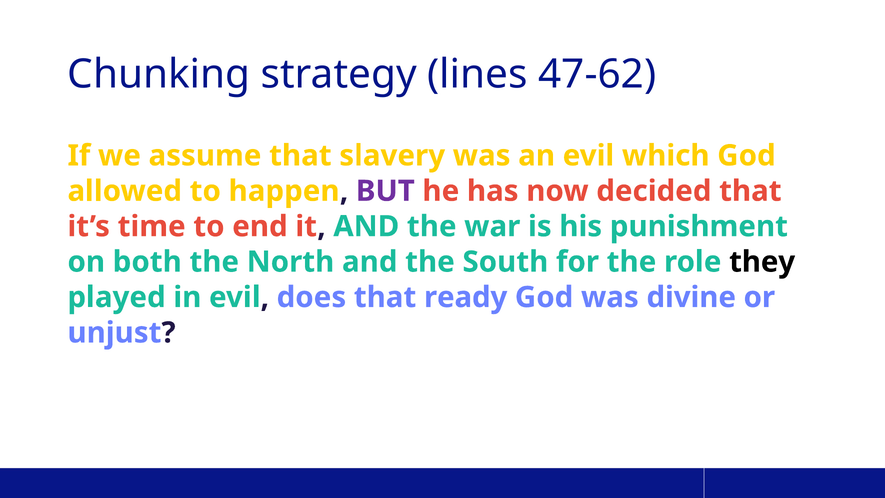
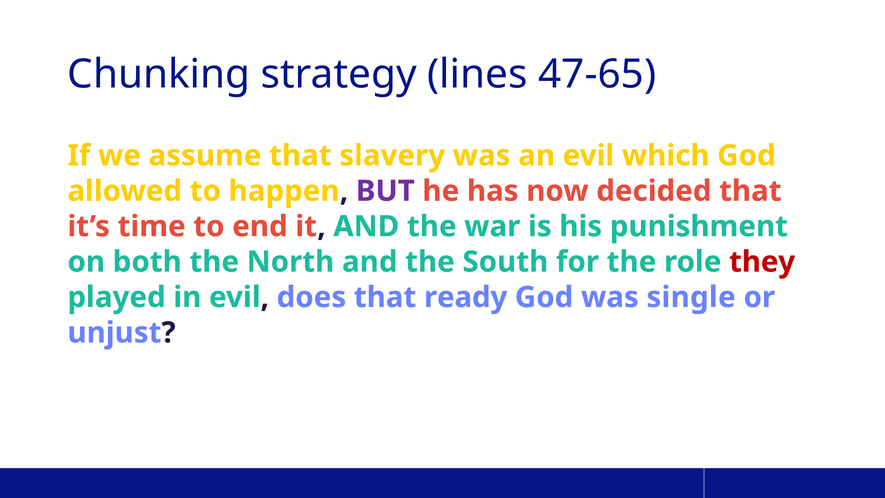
47-62: 47-62 -> 47-65 (597, 74)
they colour: black -> red (762, 262)
divine: divine -> single (691, 297)
